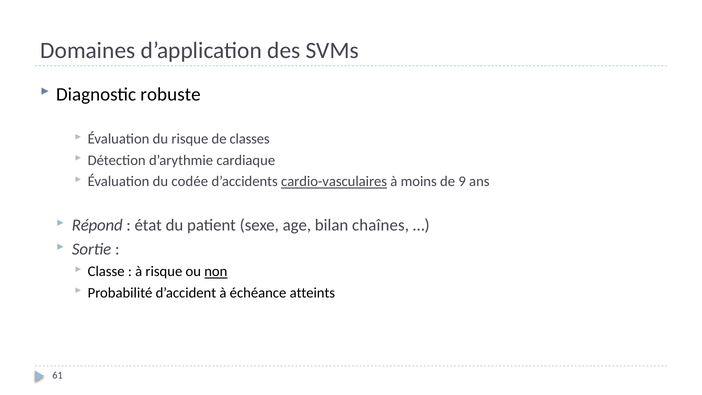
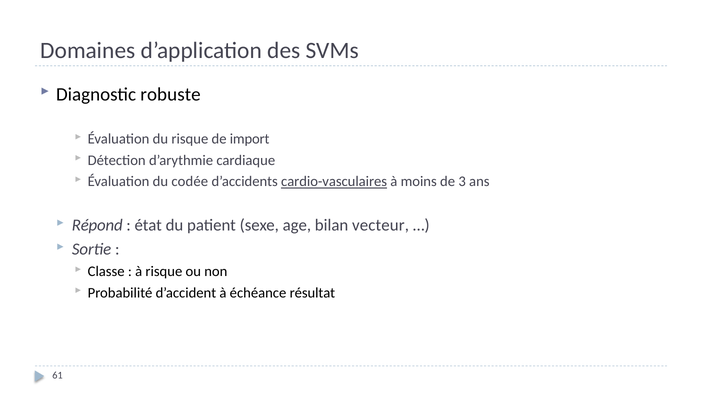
classes: classes -> import (250, 139)
9: 9 -> 3 (462, 181)
chaînes: chaînes -> vecteur (381, 225)
non underline: present -> none (216, 272)
atteints: atteints -> résultat (312, 293)
